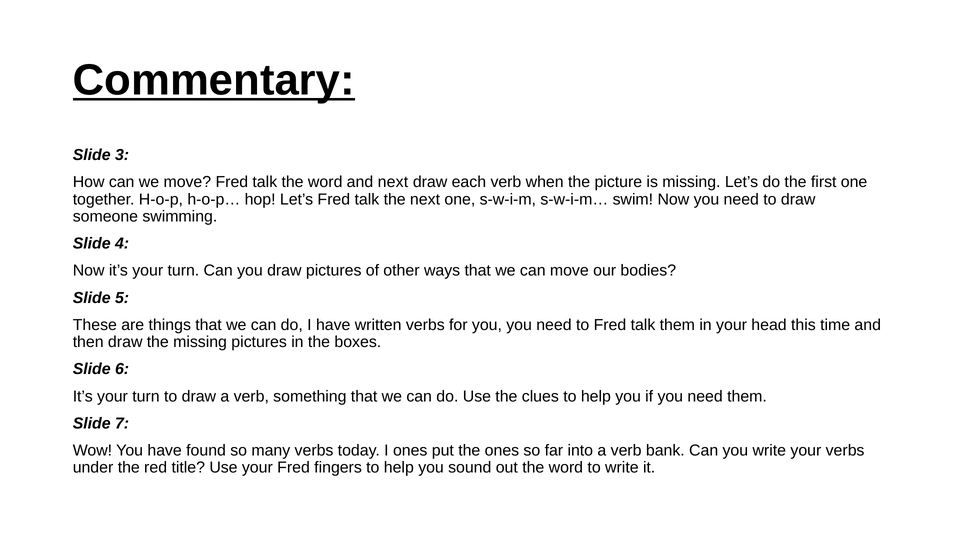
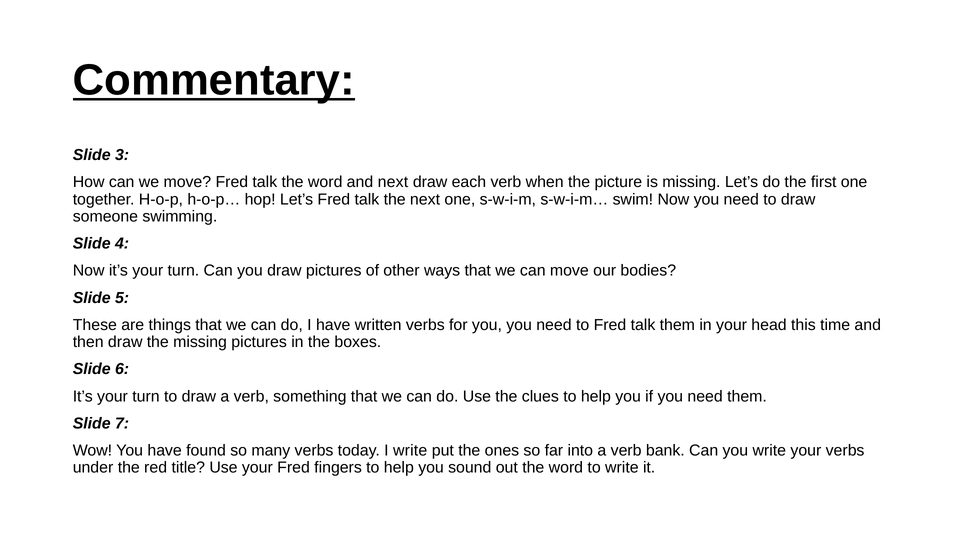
I ones: ones -> write (410, 451)
